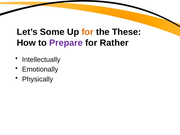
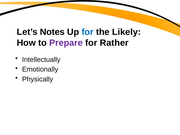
Some: Some -> Notes (52, 32)
for colour: orange -> blue (88, 32)
These: These -> Likely (126, 32)
